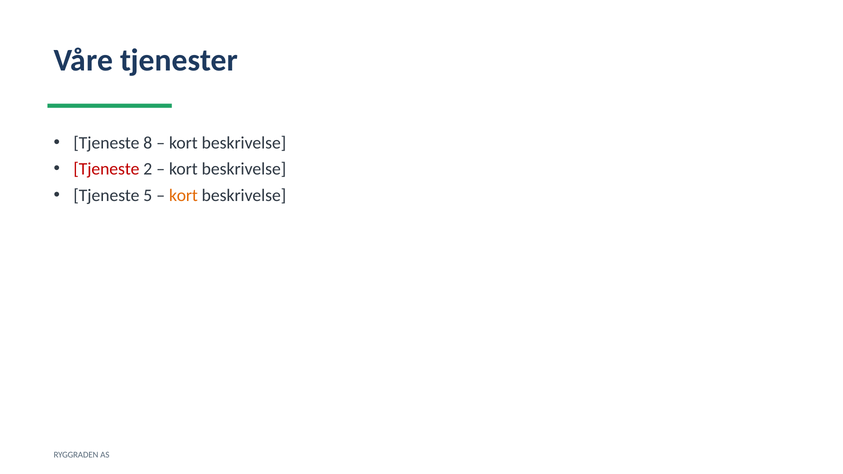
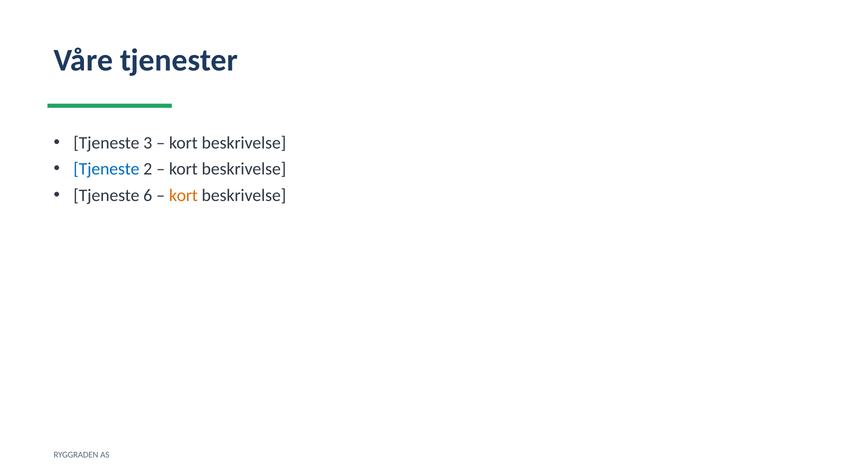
8: 8 -> 3 (148, 143)
Tjeneste colour: red -> blue (106, 169)
5: 5 -> 6 (148, 195)
